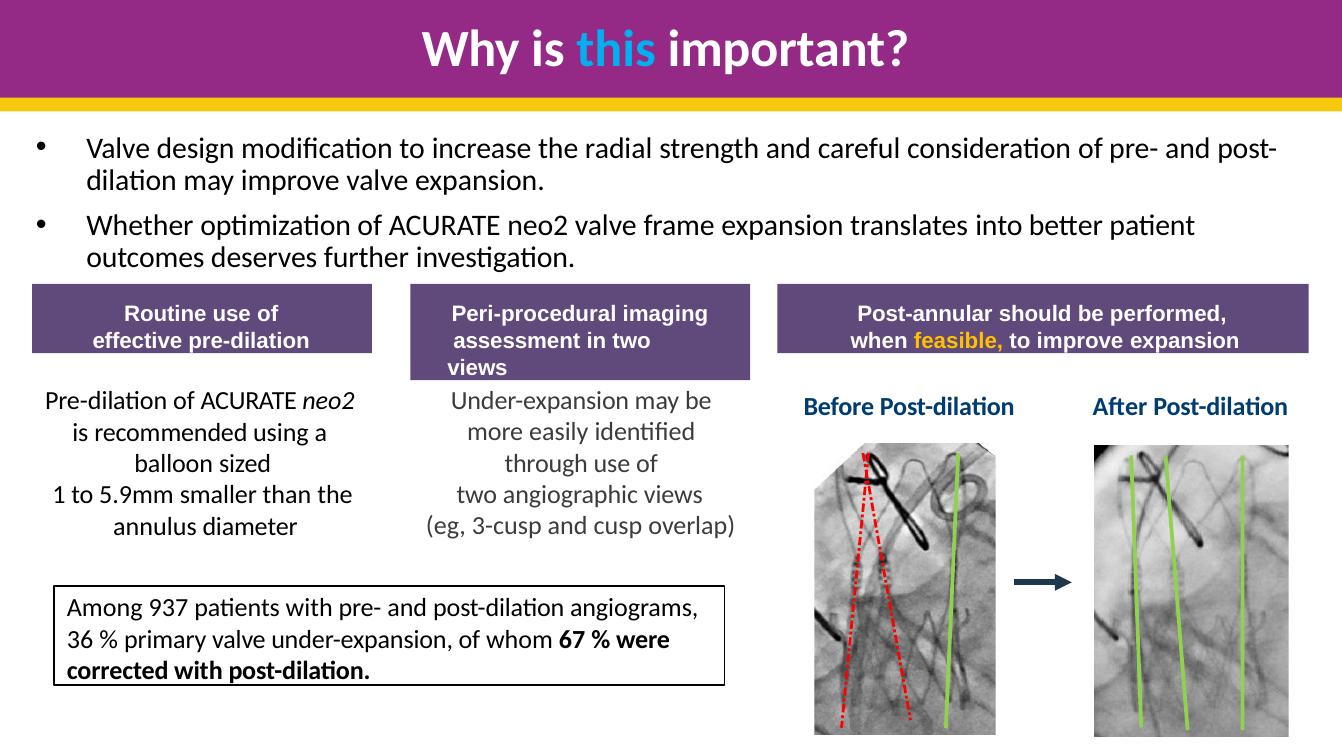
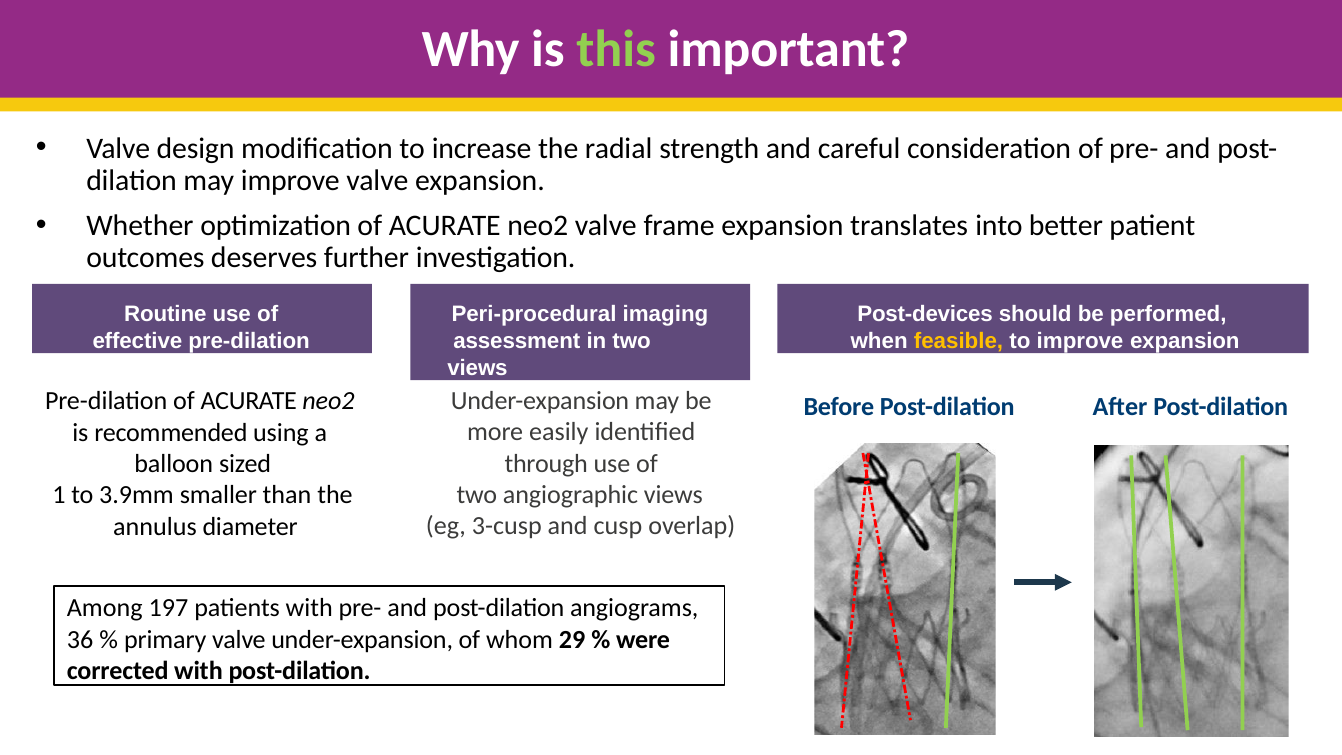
this colour: light blue -> light green (616, 49)
Post-annular: Post-annular -> Post-devices (925, 315)
5.9mm: 5.9mm -> 3.9mm (136, 495)
937: 937 -> 197 (168, 608)
67: 67 -> 29 (572, 639)
